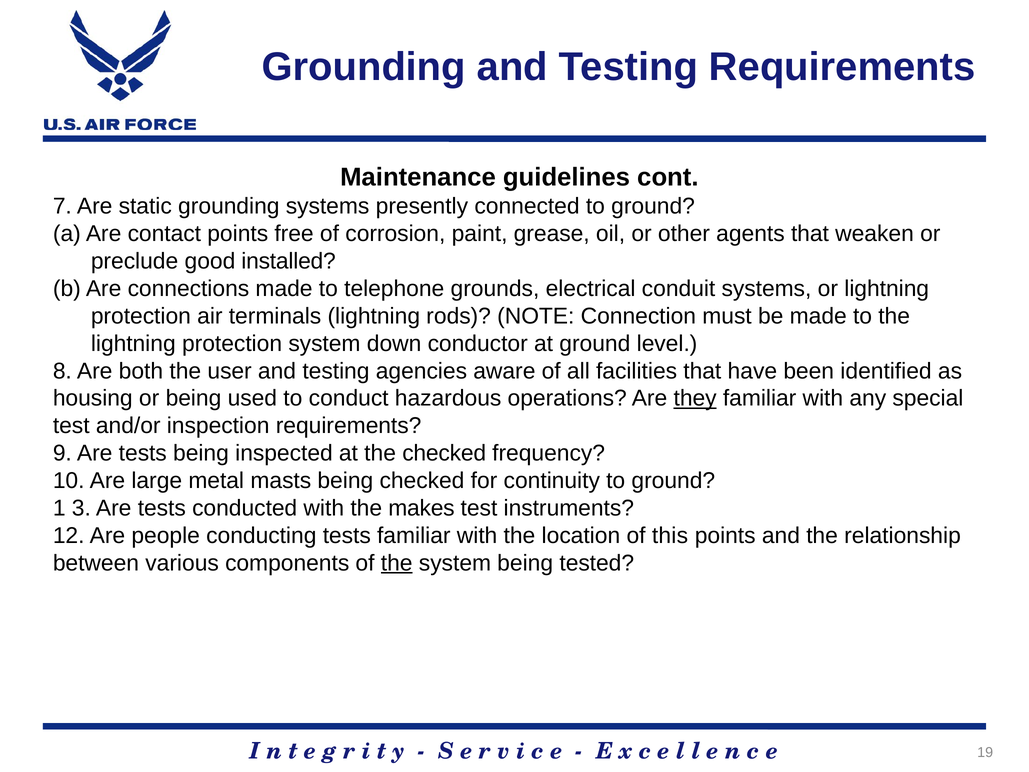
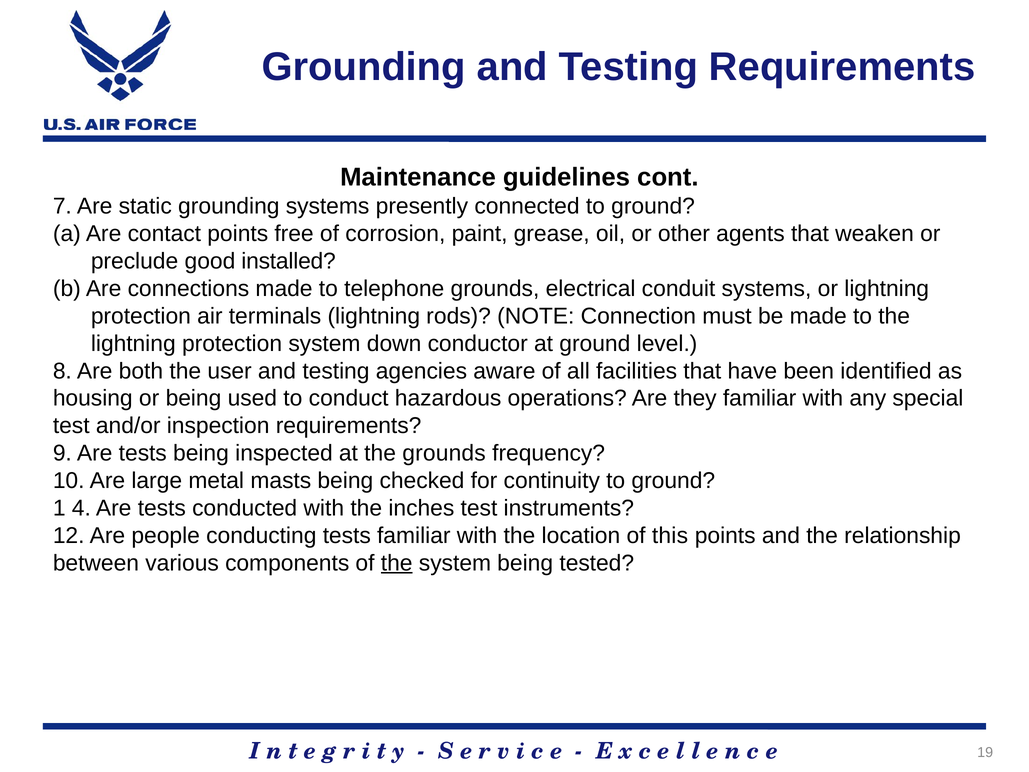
they underline: present -> none (695, 398)
the checked: checked -> grounds (444, 453)
3: 3 -> 4 (81, 508)
makes: makes -> inches (421, 508)
